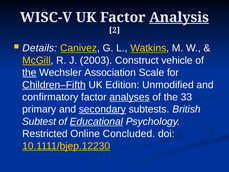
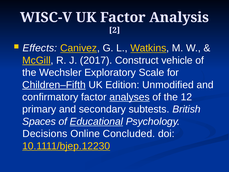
Analysis underline: present -> none (179, 17)
Details: Details -> Effects (40, 48)
2003: 2003 -> 2017 (96, 60)
the underline: present -> none (29, 72)
Association: Association -> Exploratory (110, 72)
33: 33 -> 12 (186, 97)
secondary underline: present -> none (102, 109)
Subtest: Subtest -> Spaces (39, 121)
Restricted: Restricted -> Decisions (45, 134)
